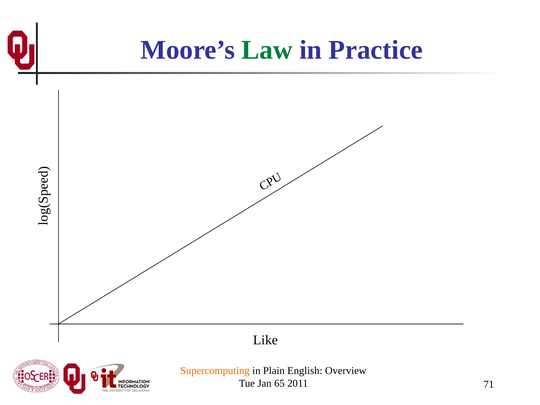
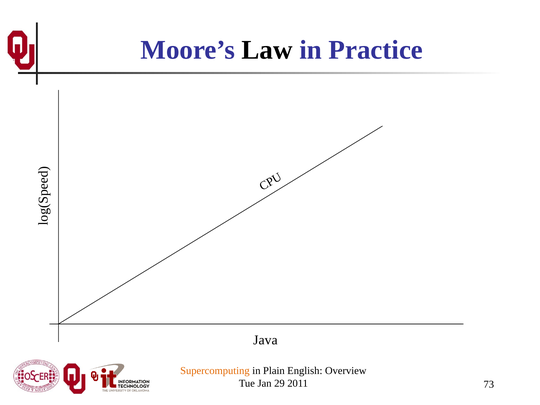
Law colour: green -> black (267, 50)
Like: Like -> Java (265, 340)
65: 65 -> 29 (279, 383)
71: 71 -> 73 (489, 384)
